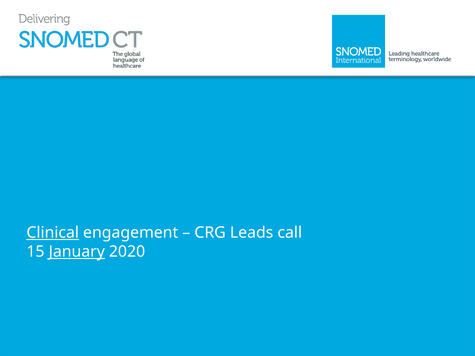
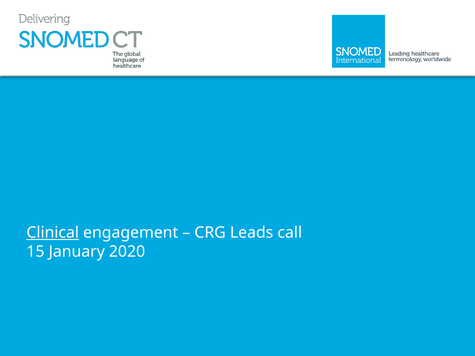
January underline: present -> none (77, 252)
